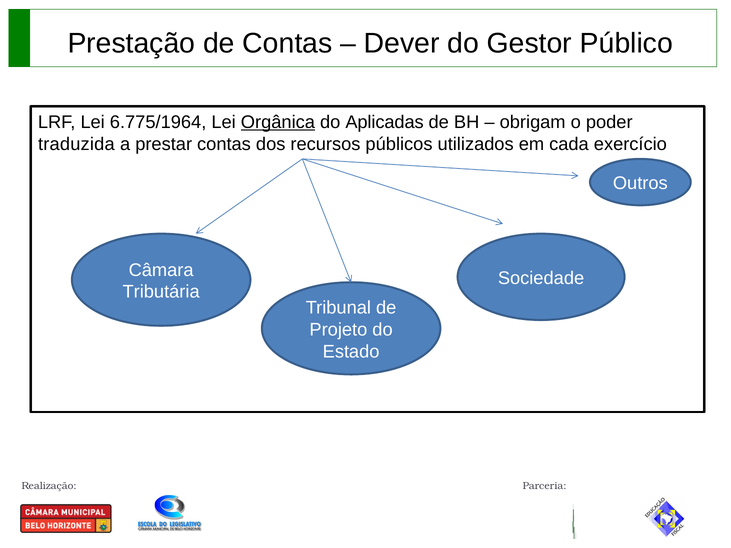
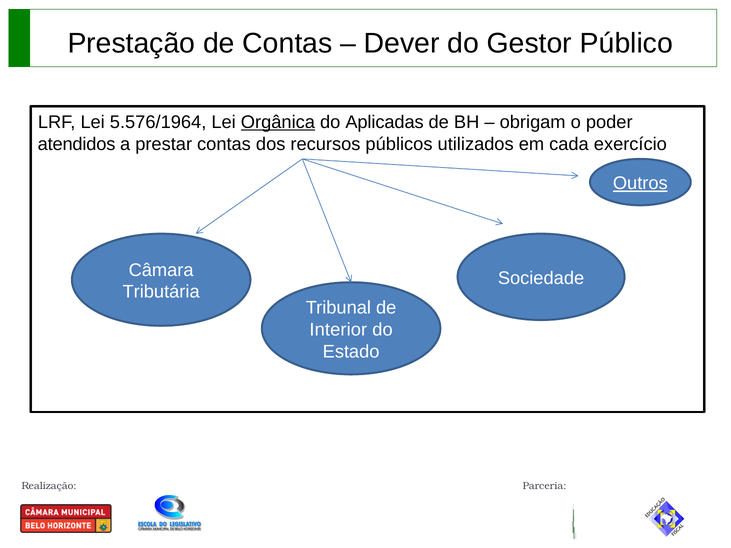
6.775/1964: 6.775/1964 -> 5.576/1964 (158, 122)
traduzida: traduzida -> atendidos (77, 144)
Outros underline: none -> present (640, 183)
Projeto: Projeto -> Interior (338, 330)
